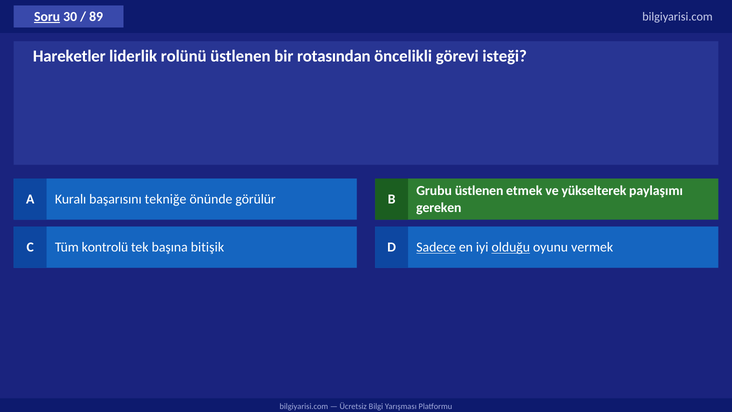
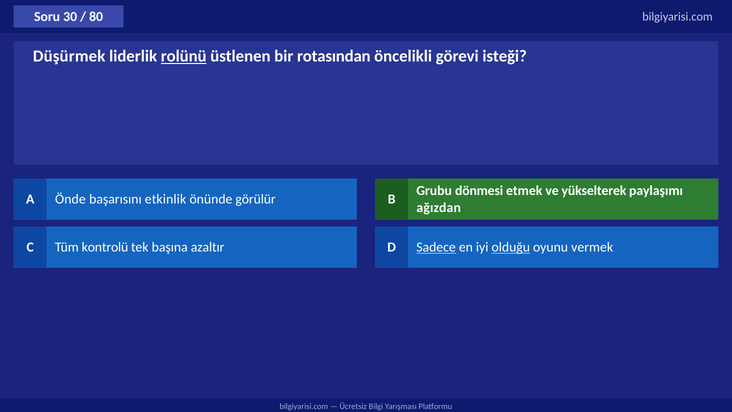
Soru underline: present -> none (47, 17)
89: 89 -> 80 (96, 17)
Hareketler: Hareketler -> Düşürmek (69, 56)
rolünü underline: none -> present (184, 56)
Grubu üstlenen: üstlenen -> dönmesi (479, 191)
Kuralı: Kuralı -> Önde (70, 199)
tekniğe: tekniğe -> etkinlik (166, 199)
gereken: gereken -> ağızdan (439, 208)
bitişik: bitişik -> azaltır (208, 247)
